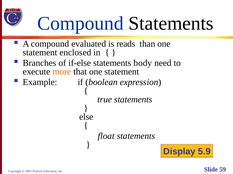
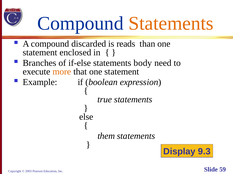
Statements colour: black -> orange (171, 23)
evaluated: evaluated -> discarded (89, 44)
float: float -> them (106, 136)
5.9: 5.9 -> 9.3 (204, 152)
